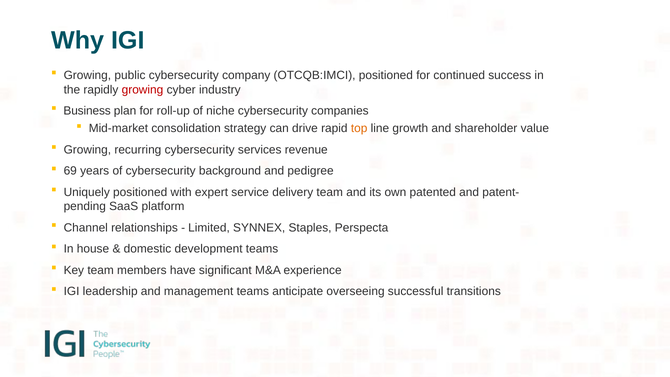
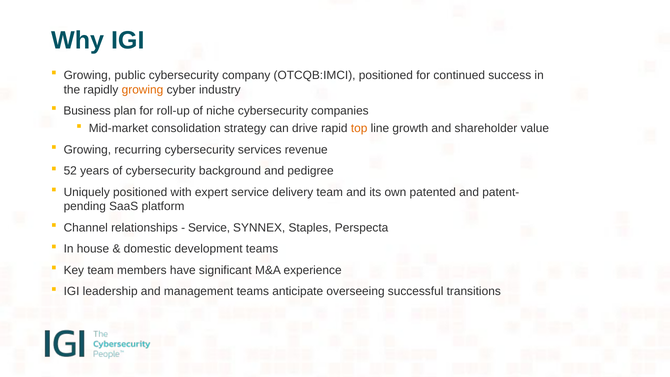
growing colour: red -> orange (142, 90)
69: 69 -> 52 (70, 171)
Limited: Limited -> Service (209, 228)
